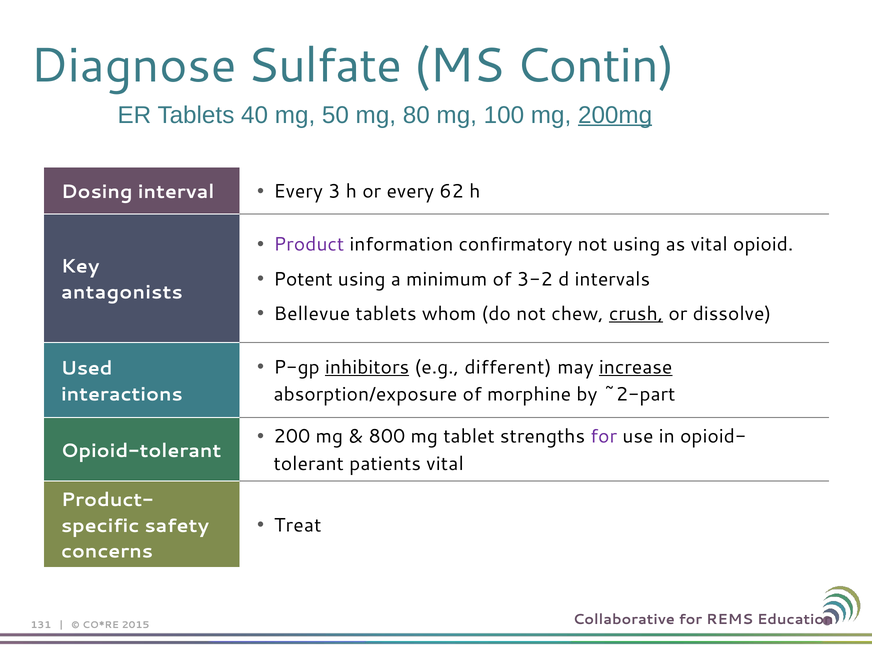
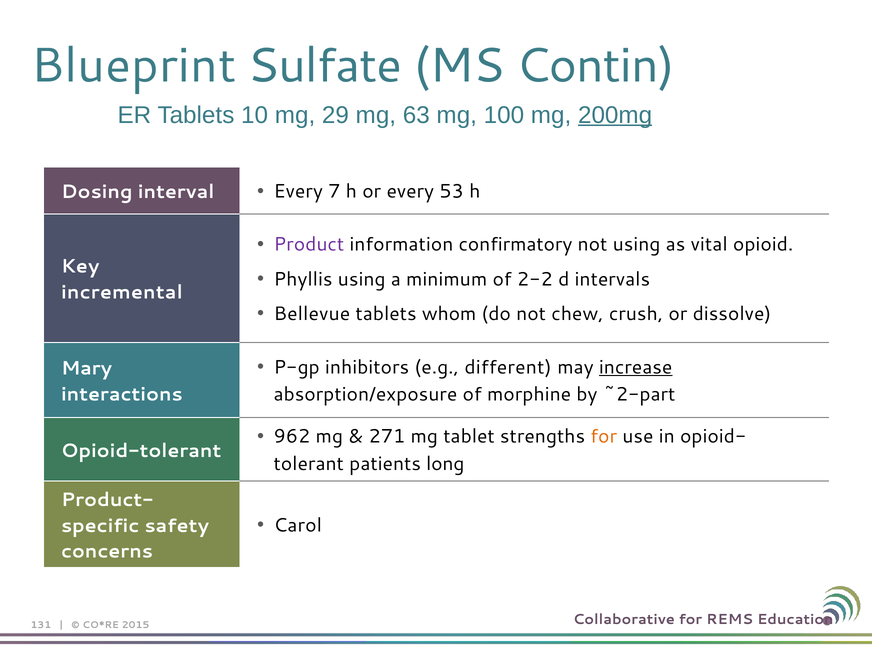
Diagnose: Diagnose -> Blueprint (133, 66)
40: 40 -> 10 (255, 115)
50: 50 -> 29 (335, 115)
80: 80 -> 63 (416, 115)
3: 3 -> 7 (334, 192)
62: 62 -> 53 (452, 192)
Potent: Potent -> Phyllis (303, 279)
3-2: 3-2 -> 2-2 (535, 279)
antagonists: antagonists -> incremental (122, 293)
crush underline: present -> none (636, 314)
inhibitors underline: present -> none (367, 367)
Used: Used -> Mary (87, 368)
200: 200 -> 962 (292, 437)
800: 800 -> 271 (387, 437)
for colour: purple -> orange (604, 437)
patients vital: vital -> long (445, 464)
Treat: Treat -> Carol (298, 525)
